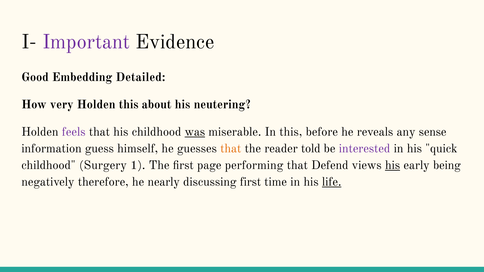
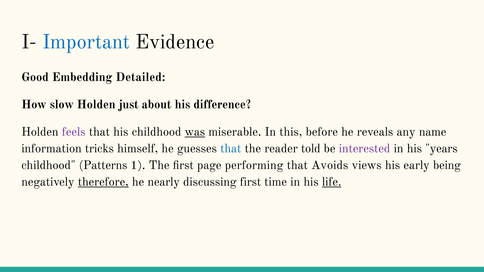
Important colour: purple -> blue (86, 42)
very: very -> slow (62, 105)
Holden this: this -> just (129, 105)
neutering: neutering -> difference (222, 105)
sense: sense -> name (433, 132)
guess: guess -> tricks (99, 149)
that colour: orange -> blue (231, 149)
quick: quick -> years (441, 149)
Surgery: Surgery -> Patterns (103, 165)
Defend: Defend -> Avoids (330, 165)
his underline: present -> none (393, 165)
therefore underline: none -> present (103, 182)
